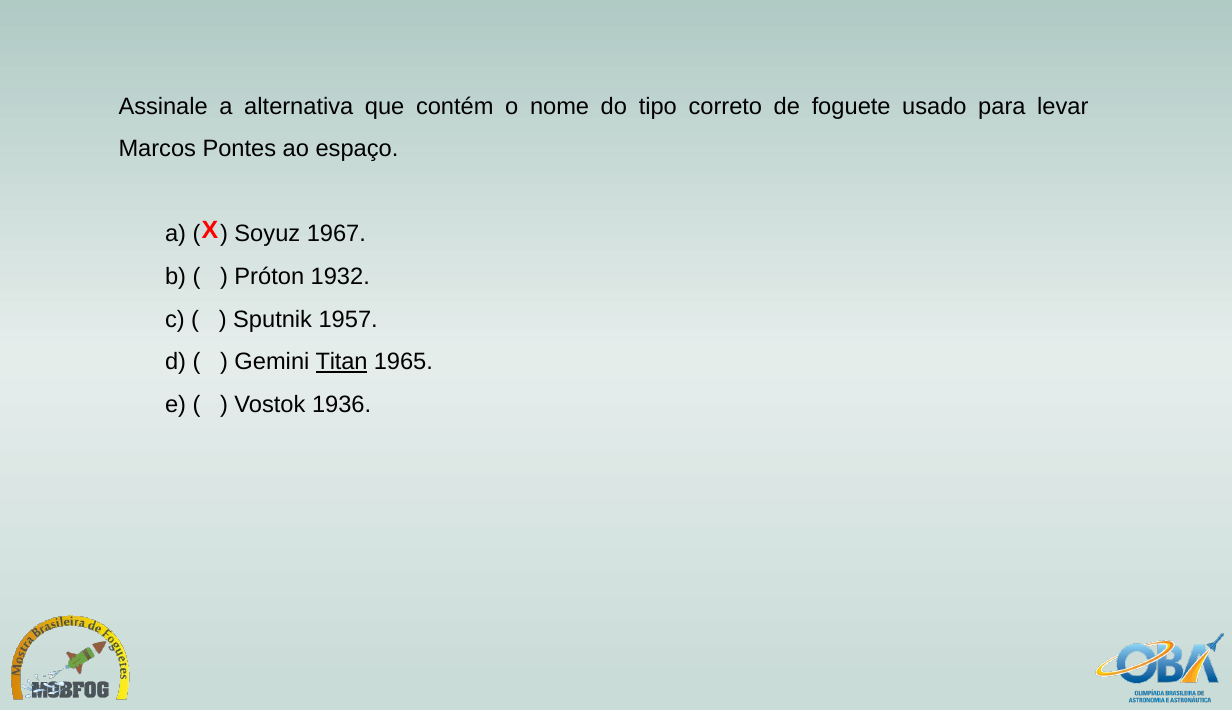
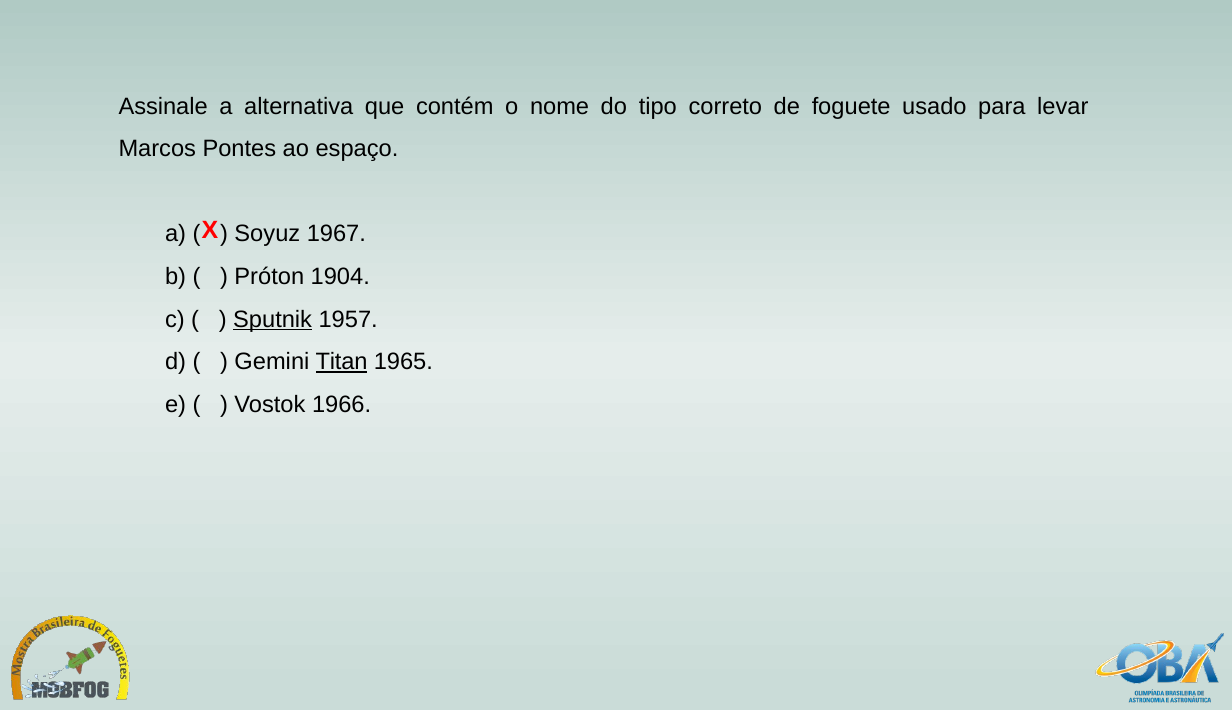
1932: 1932 -> 1904 (340, 277)
Sputnik underline: none -> present (273, 319)
1936: 1936 -> 1966 (342, 404)
